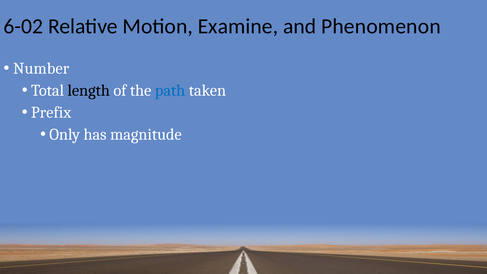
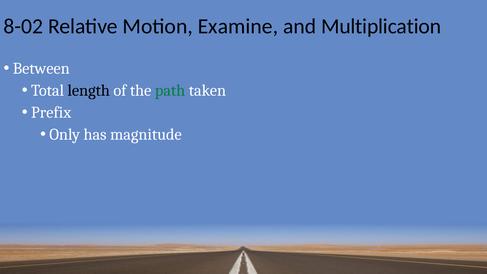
6-02: 6-02 -> 8-02 (23, 26)
Phenomenon: Phenomenon -> Multiplication (381, 26)
Number: Number -> Between (41, 69)
path colour: blue -> green (170, 91)
